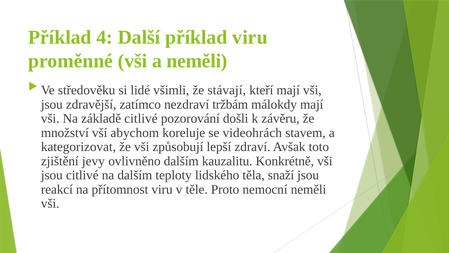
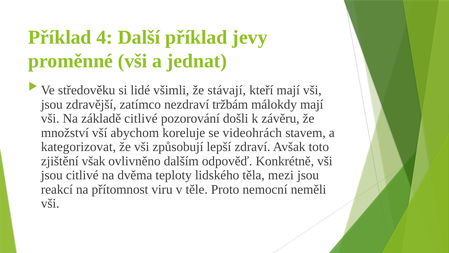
příklad viru: viru -> jevy (250, 37)
a neměli: neměli -> jednat (197, 61)
jevy: jevy -> však (94, 161)
kauzalitu: kauzalitu -> odpověď (227, 161)
na dalším: dalším -> dvěma (135, 175)
snaží: snaží -> mezi (281, 175)
